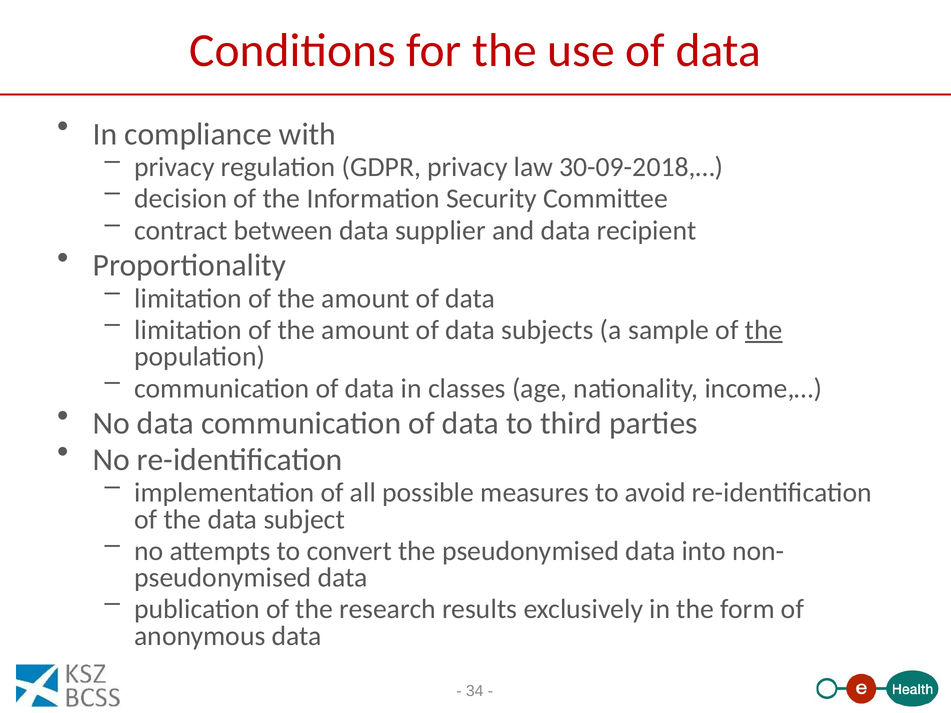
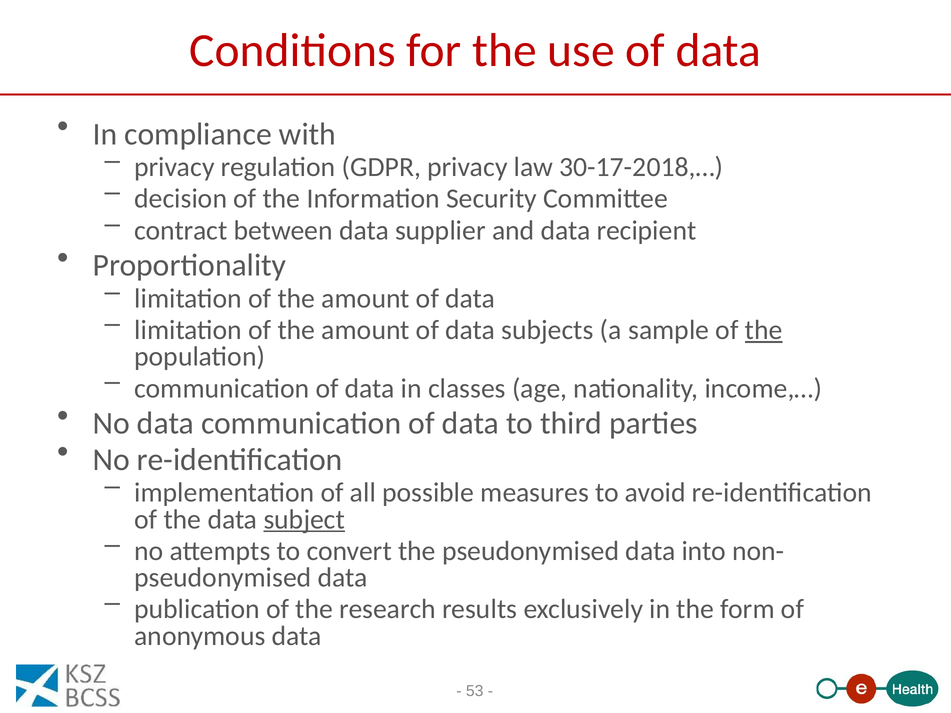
30-09-2018,…: 30-09-2018,… -> 30-17-2018,… (641, 167)
subject underline: none -> present (304, 520)
34: 34 -> 53 (475, 691)
